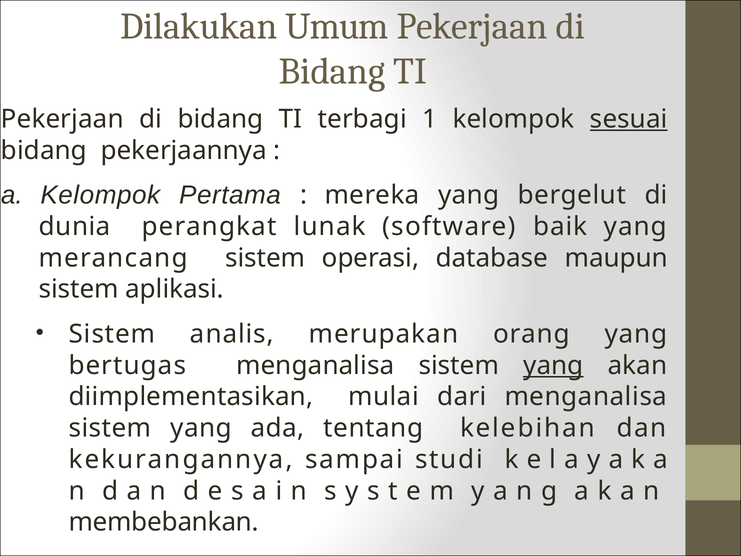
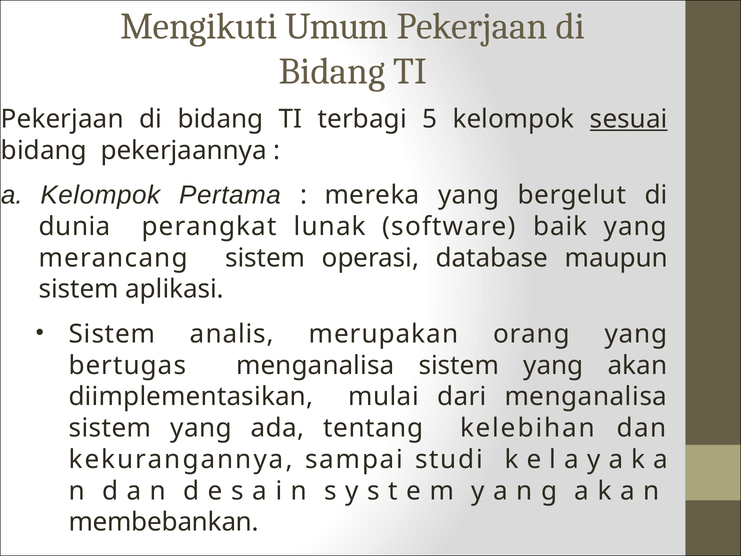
Dilakukan: Dilakukan -> Mengikuti (199, 26)
1: 1 -> 5 (430, 119)
yang underline: present -> none (553, 365)
